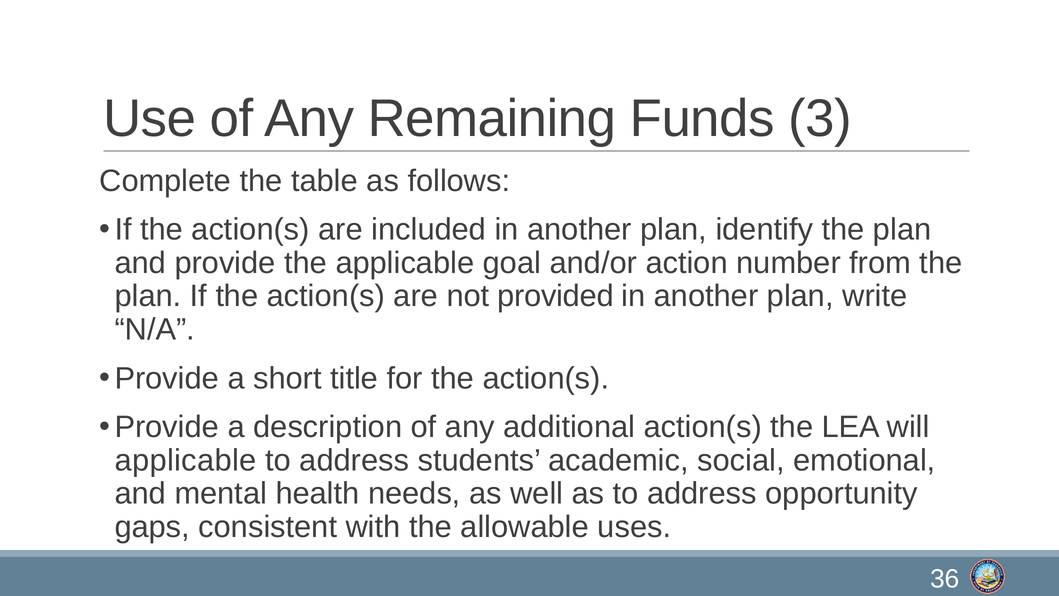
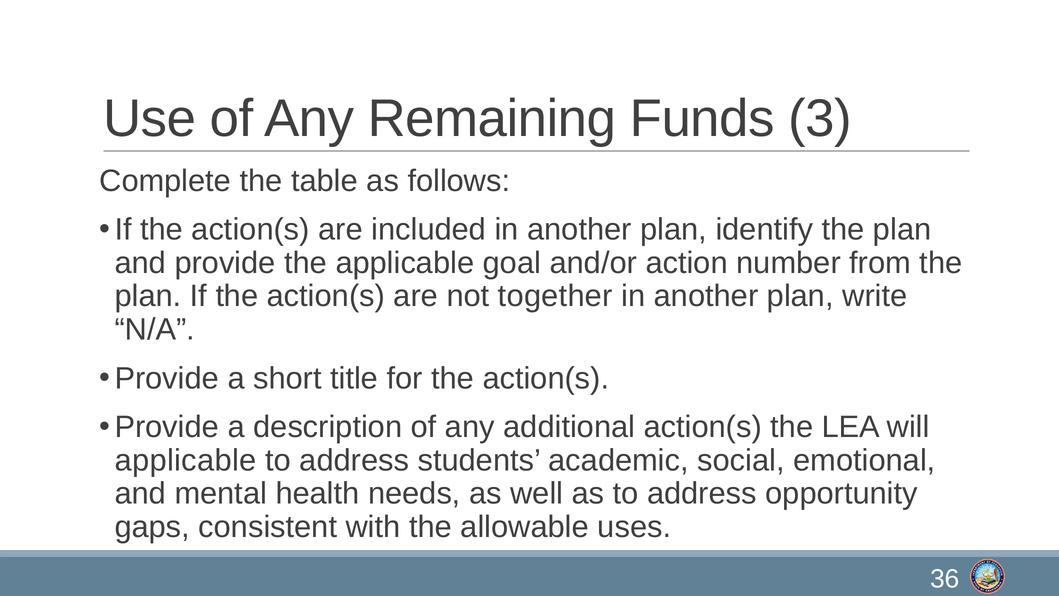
provided: provided -> together (555, 296)
